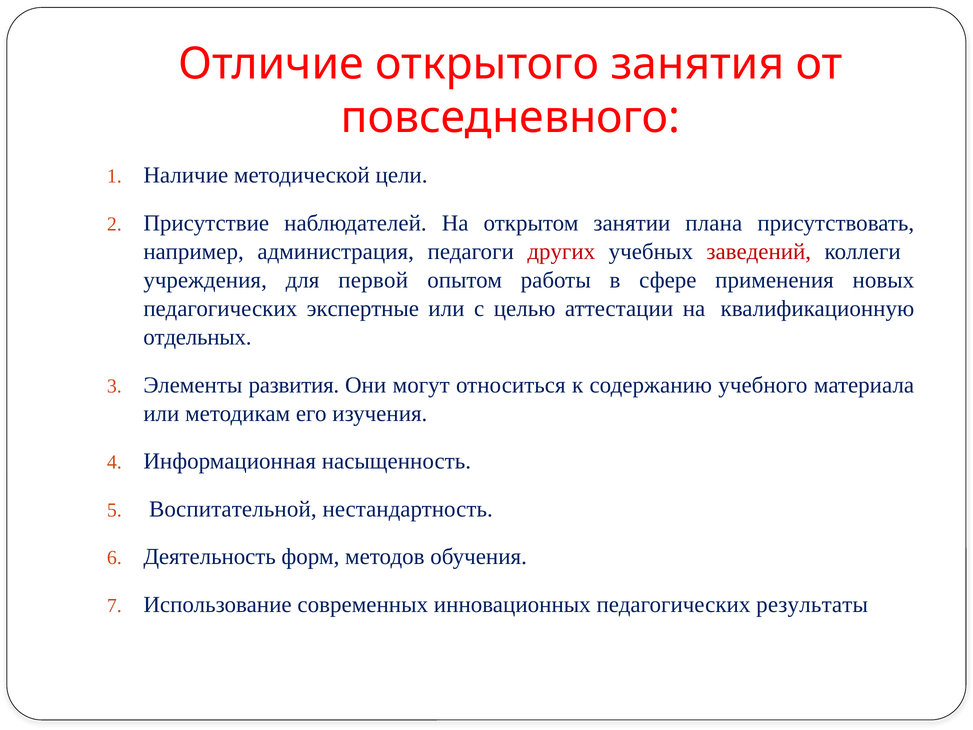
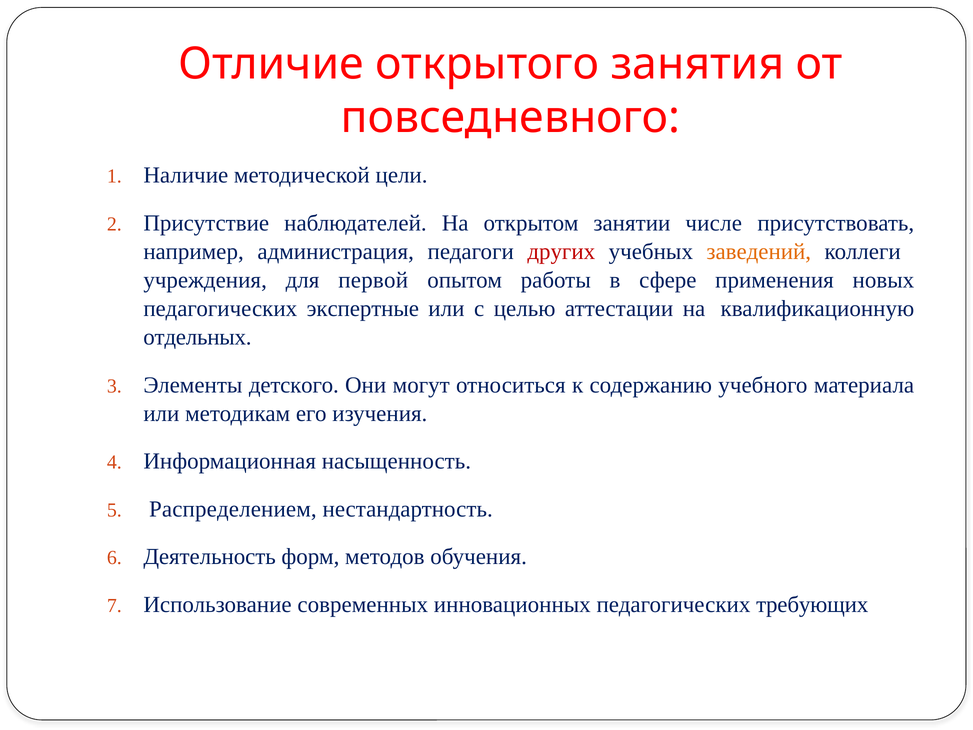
плана: плана -> числе (714, 223)
заведений colour: red -> orange (759, 251)
развития: развития -> детского (294, 385)
Воспитательной: Воспитательной -> Распределением (233, 509)
результаты: результаты -> требующих (812, 604)
